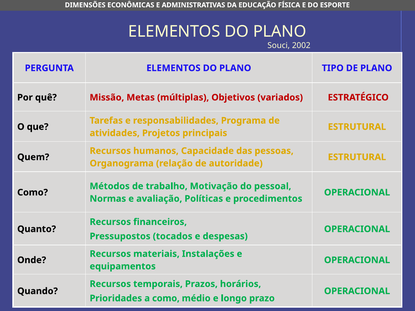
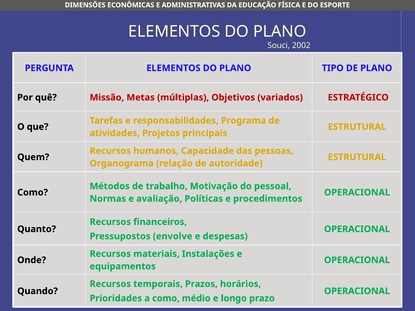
tocados: tocados -> envolve (173, 236)
